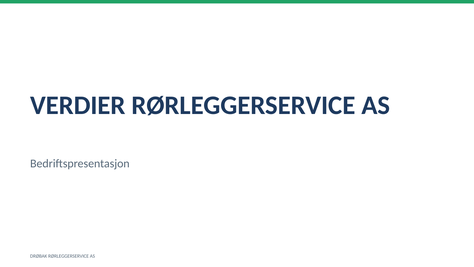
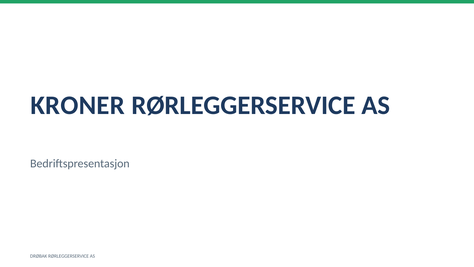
VERDIER: VERDIER -> KRONER (78, 105)
